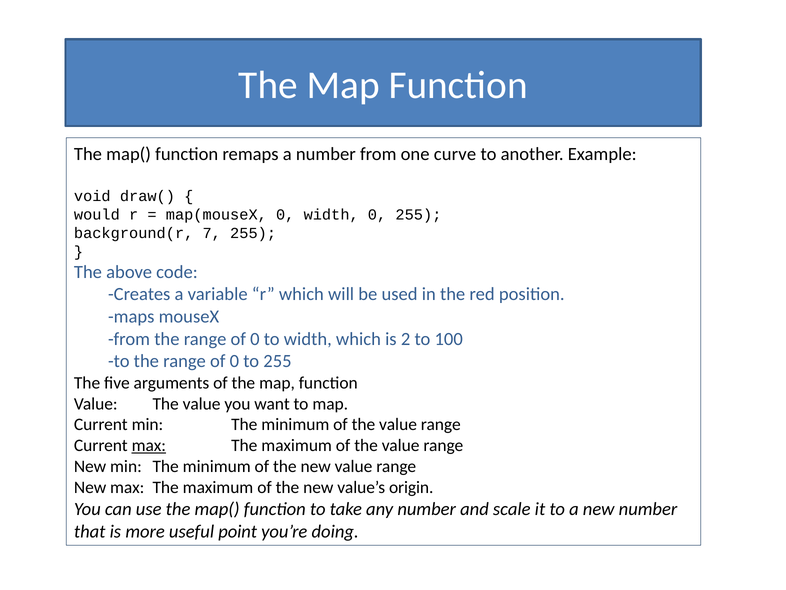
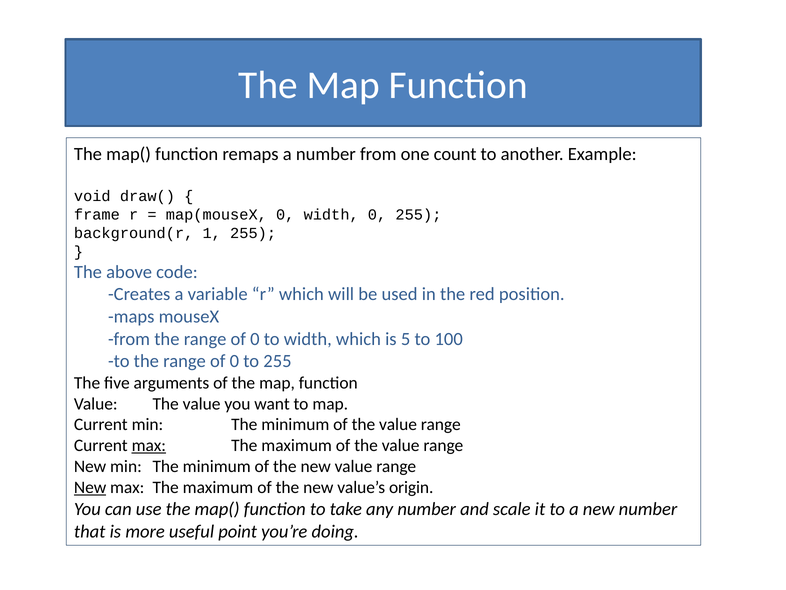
curve: curve -> count (455, 154)
would: would -> frame (97, 215)
7: 7 -> 1 (212, 233)
2: 2 -> 5 (406, 339)
New underline: none -> present (90, 487)
